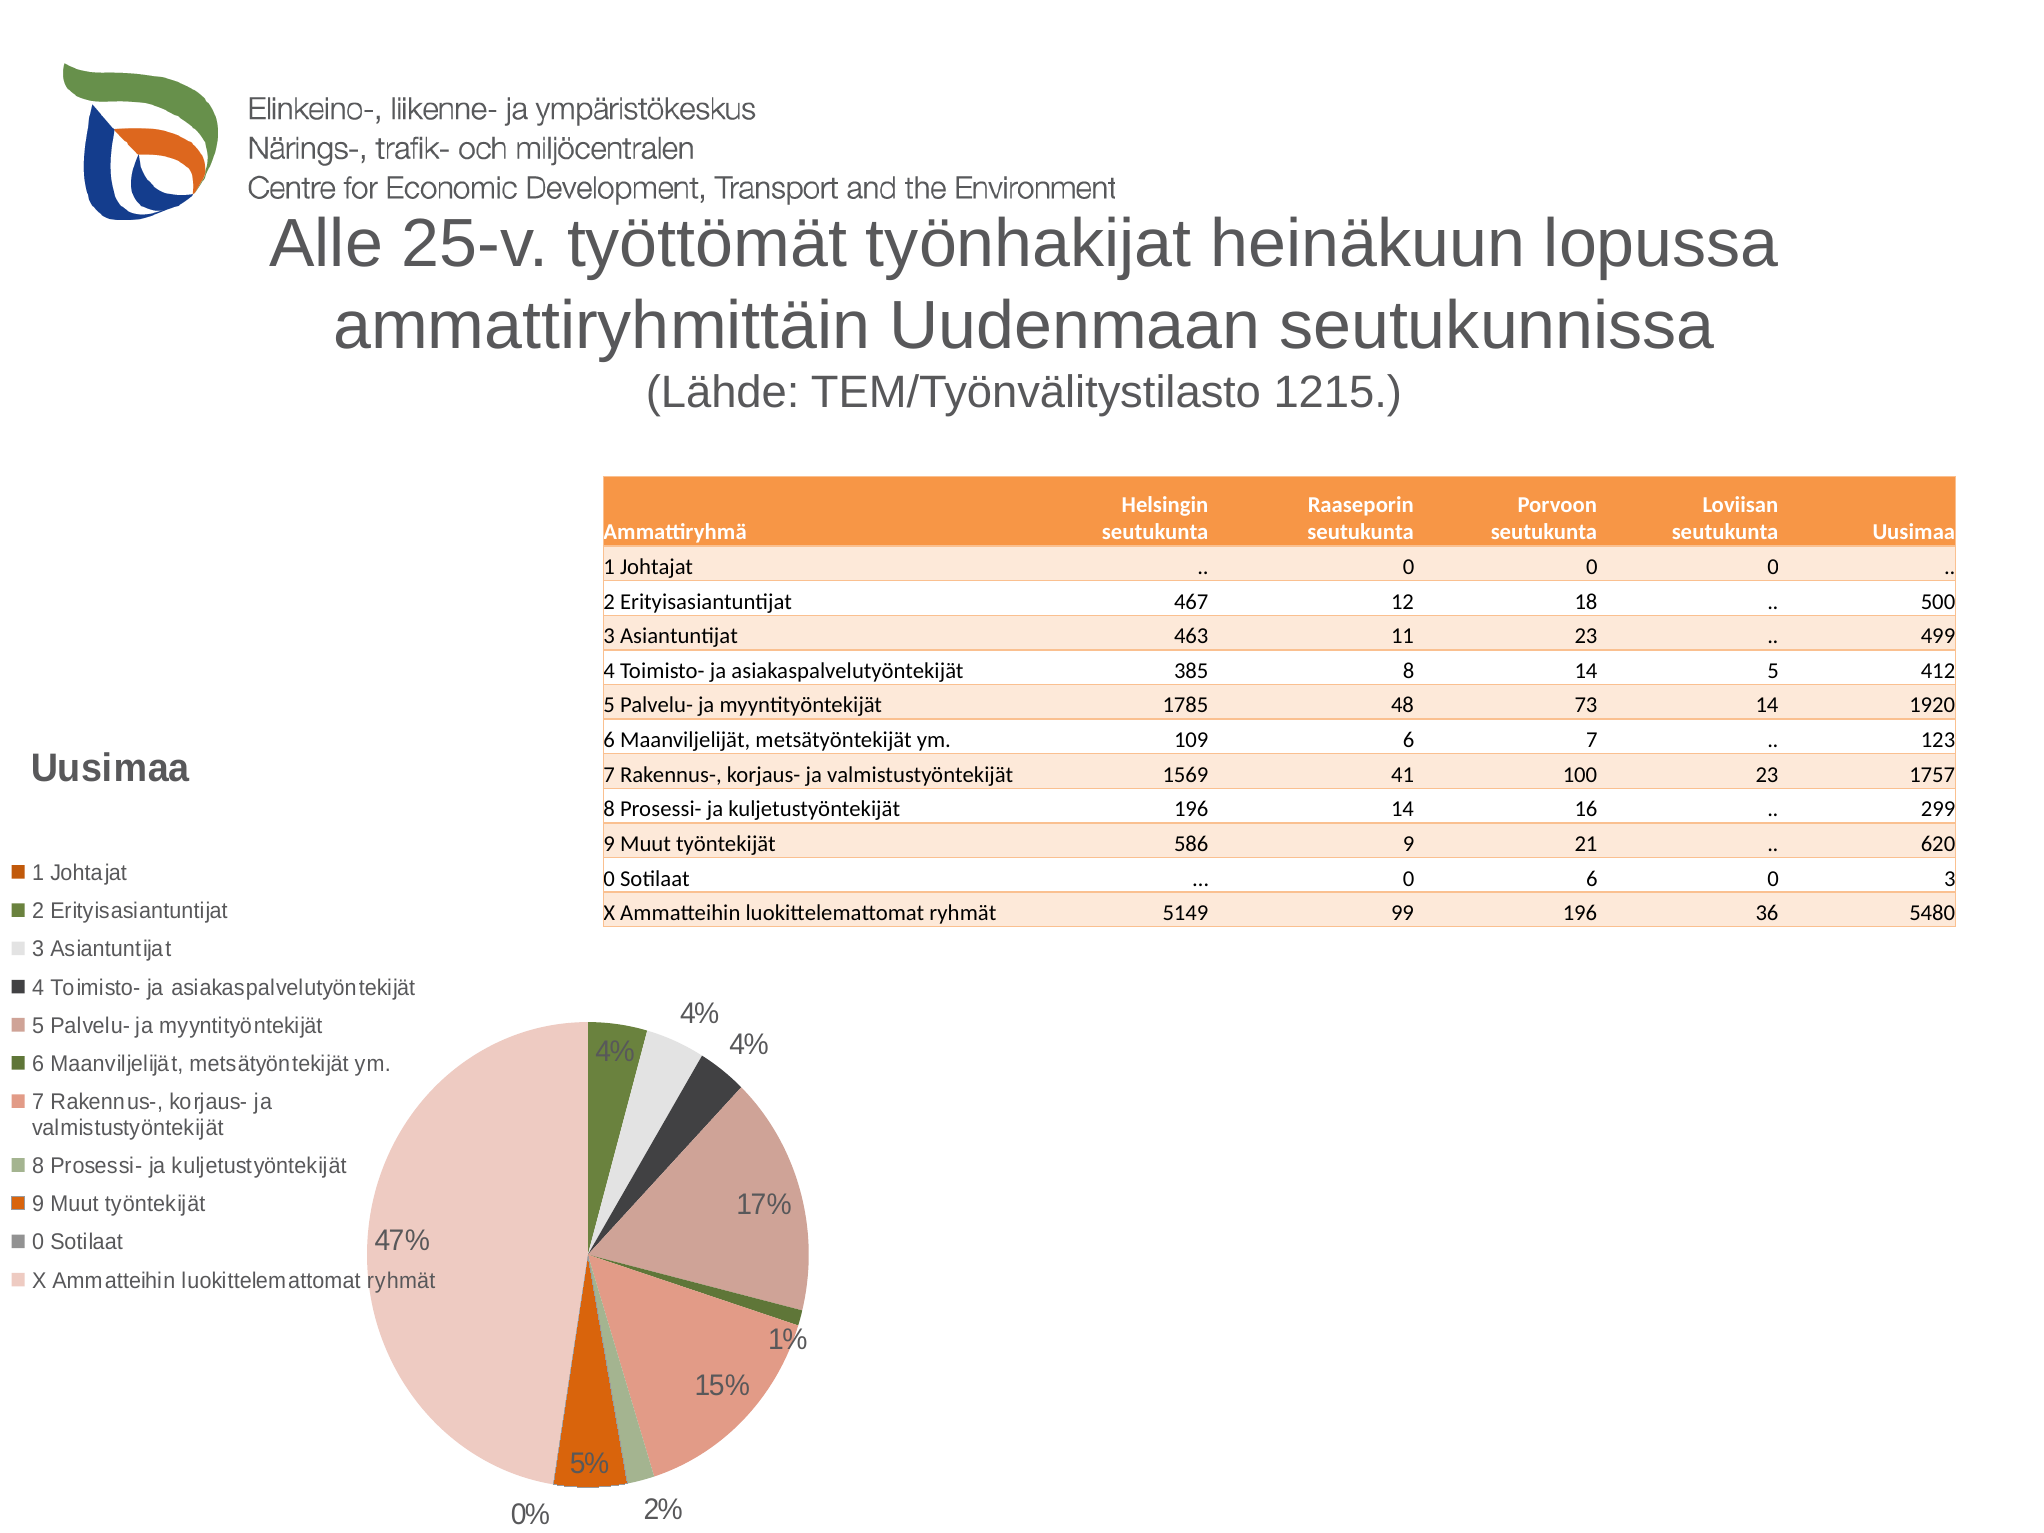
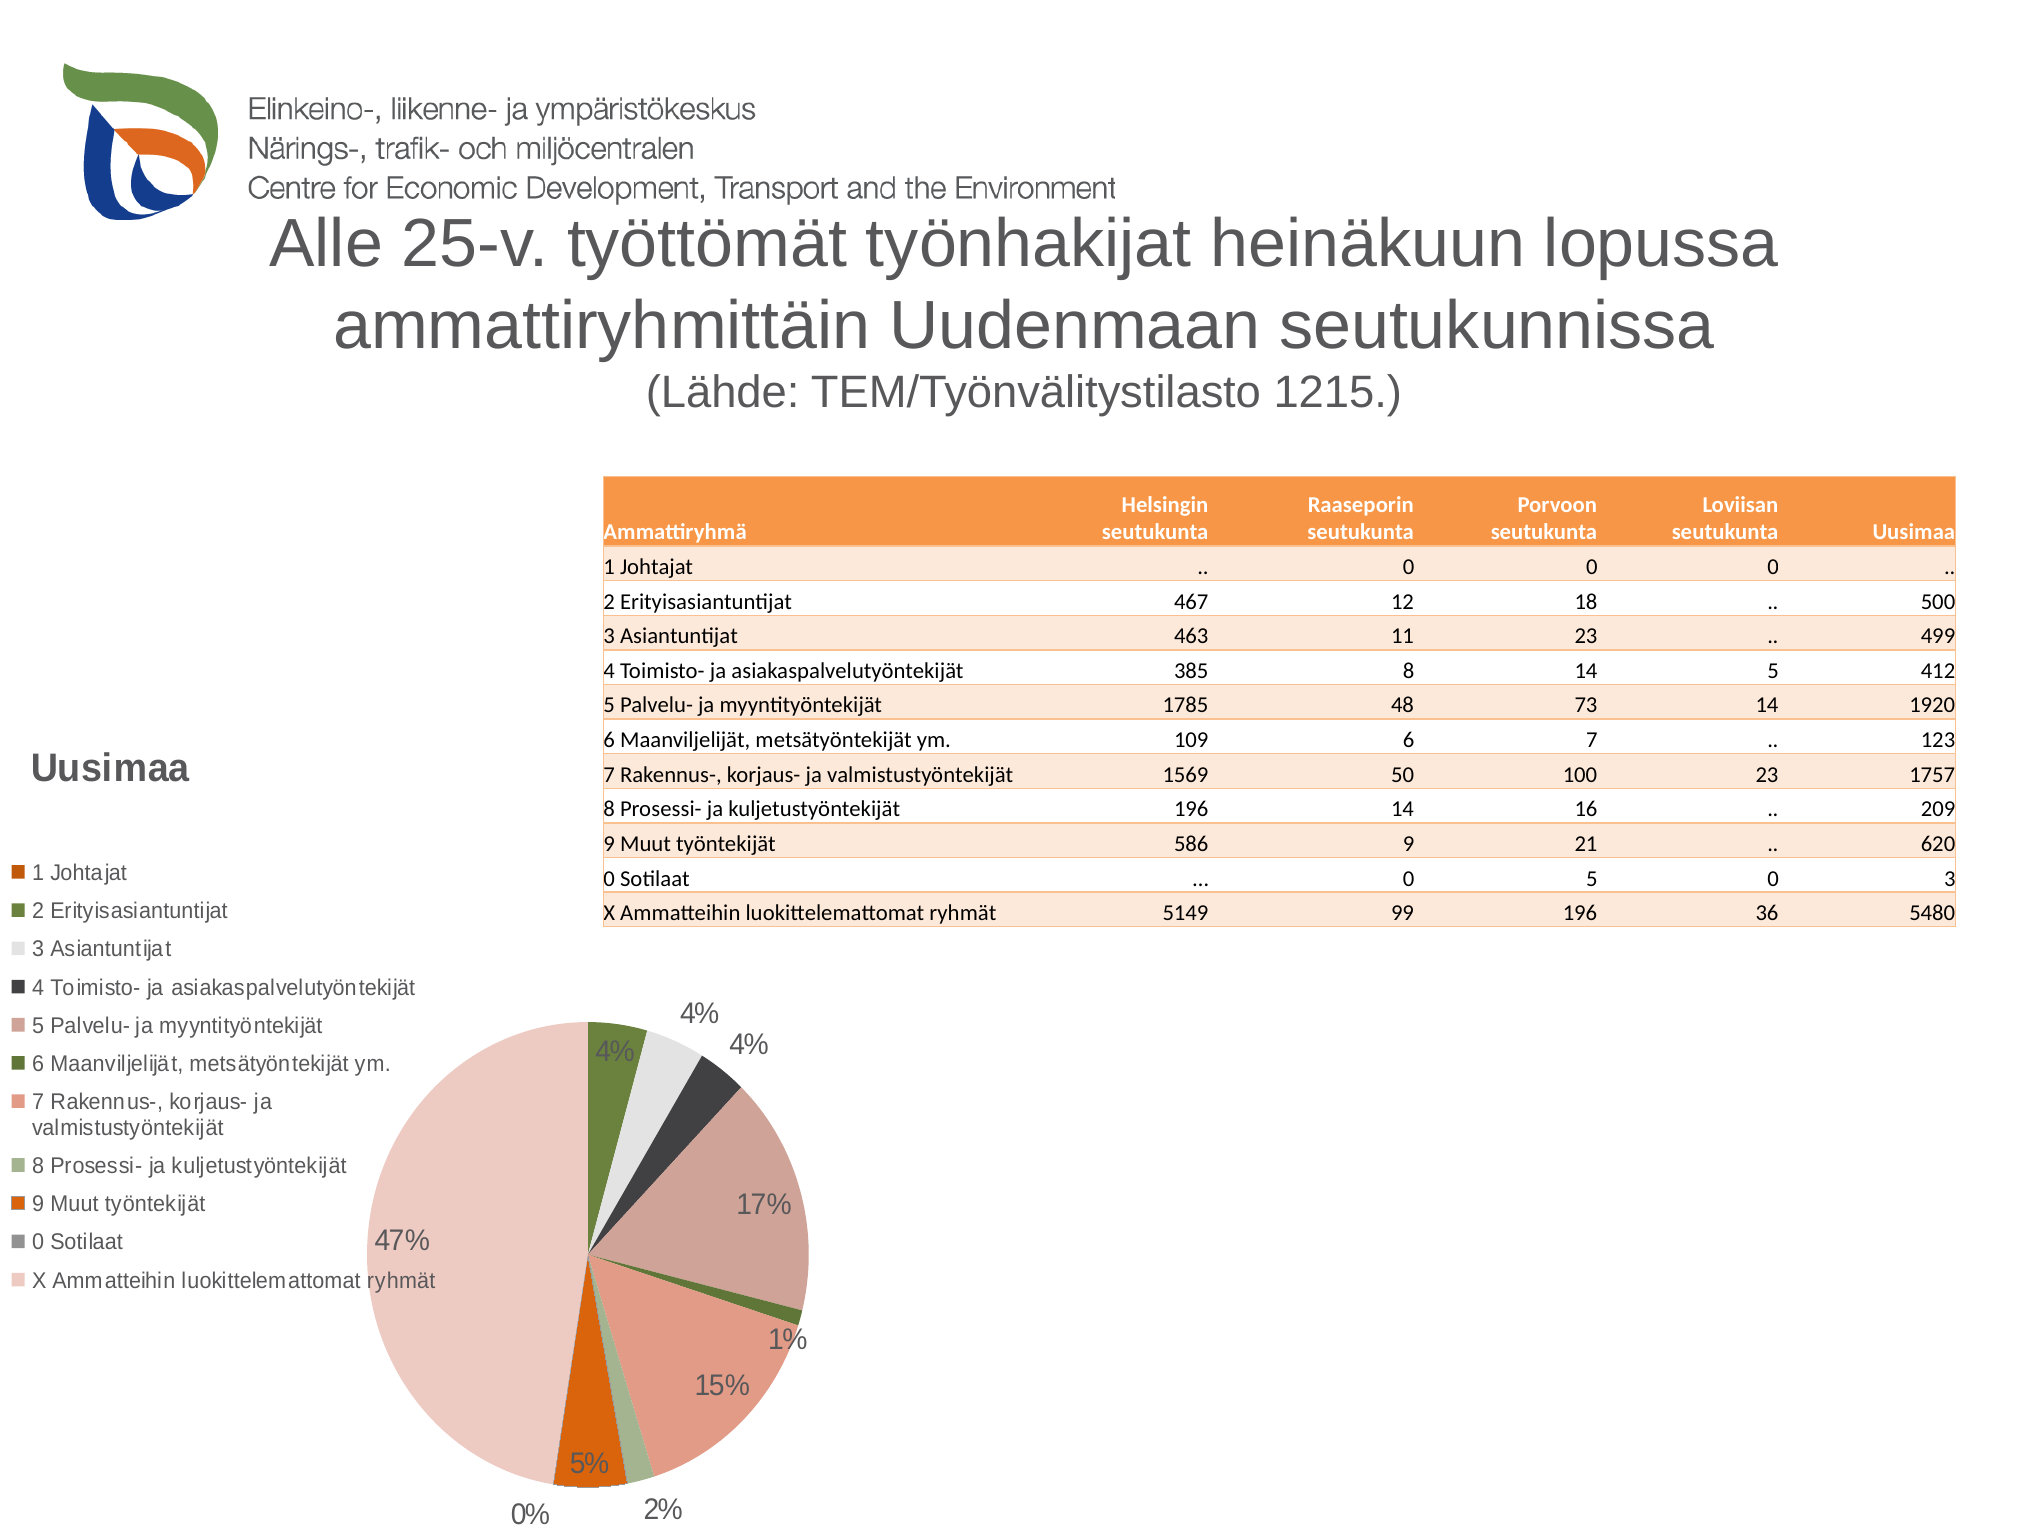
41: 41 -> 50 (1403, 775)
299: 299 -> 209 (1938, 809)
0 6: 6 -> 5 (1592, 879)
